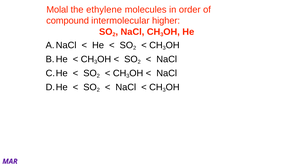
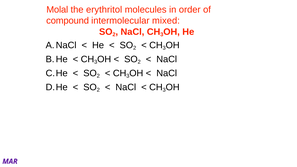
ethylene: ethylene -> erythritol (104, 10)
higher: higher -> mixed (166, 21)
